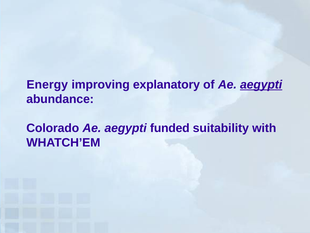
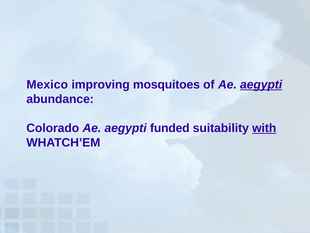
Energy: Energy -> Mexico (47, 84)
explanatory: explanatory -> mosquitoes (166, 84)
with underline: none -> present (264, 128)
